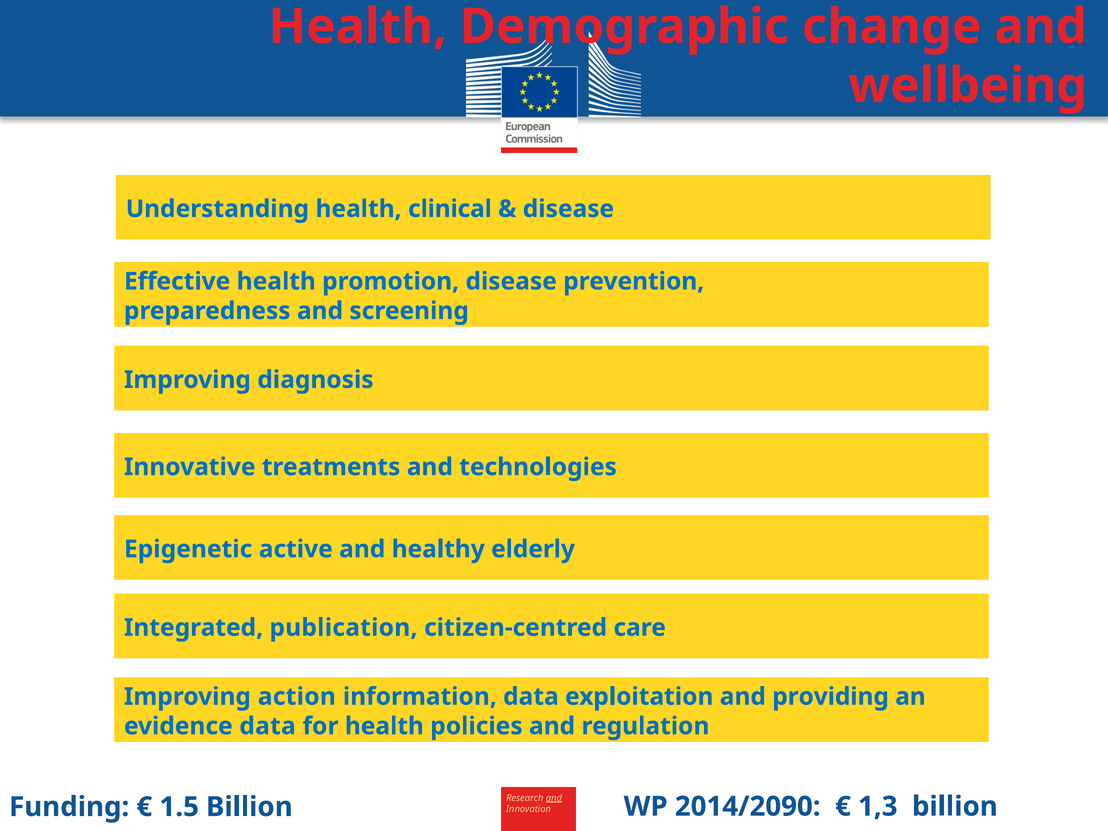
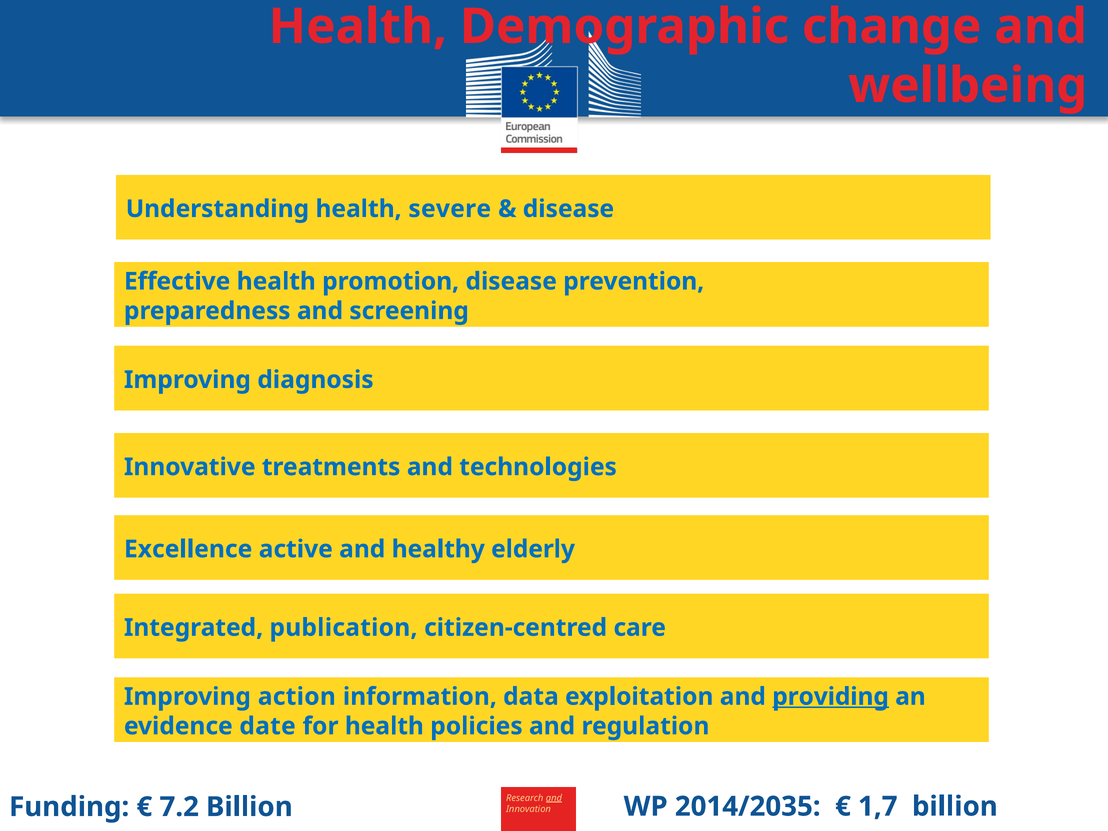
clinical: clinical -> severe (450, 209)
Epigenetic: Epigenetic -> Excellence (188, 549)
providing underline: none -> present (831, 697)
evidence data: data -> date (268, 726)
2014/2090: 2014/2090 -> 2014/2035 (748, 807)
1,3: 1,3 -> 1,7 (878, 807)
1.5: 1.5 -> 7.2 (179, 807)
